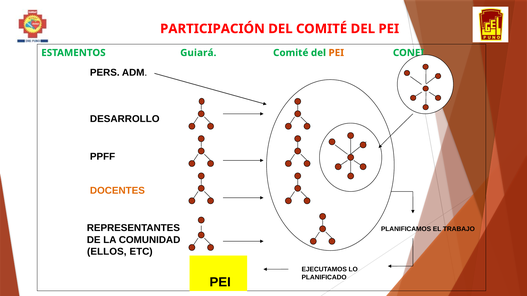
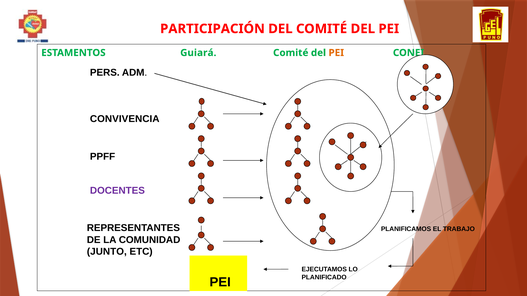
DESARROLLO: DESARROLLO -> CONVIVENCIA (125, 119)
DOCENTES colour: orange -> purple (117, 191)
ELLOS: ELLOS -> JUNTO (107, 252)
